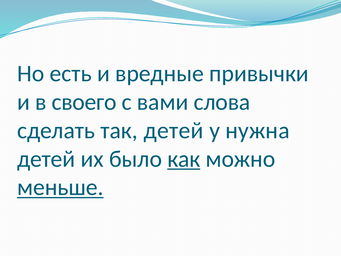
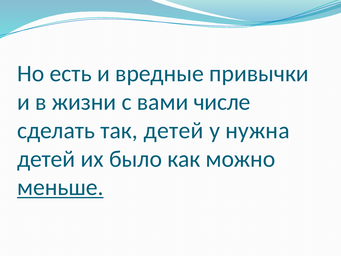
своего: своего -> жизни (84, 102)
слова: слова -> числе (222, 102)
как underline: present -> none (184, 159)
